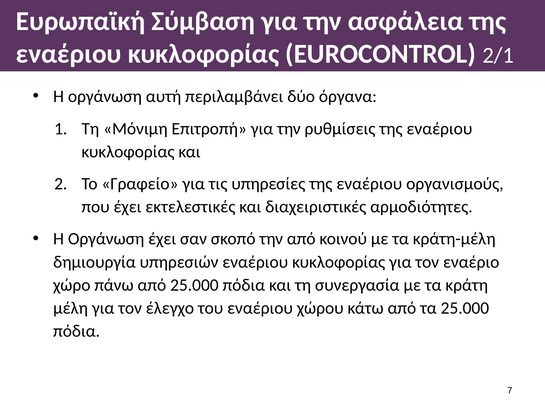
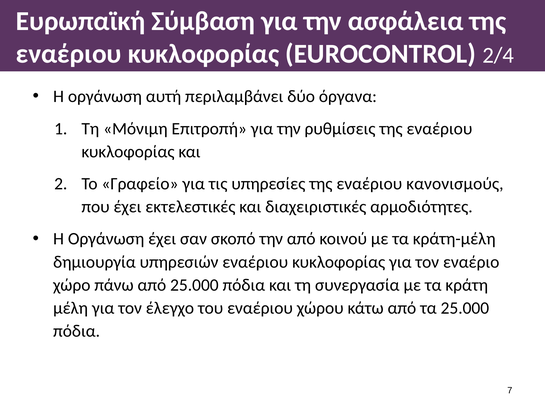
2/1: 2/1 -> 2/4 (498, 55)
οργανισμούς: οργανισμούς -> κανονισμούς (455, 184)
